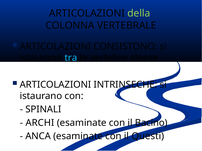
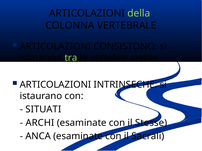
tra colour: light blue -> light green (71, 58)
SPINALI: SPINALI -> SITUATI (43, 110)
il Bacino: Bacino -> Stesse (151, 123)
Questi: Questi -> Sacrali (148, 137)
